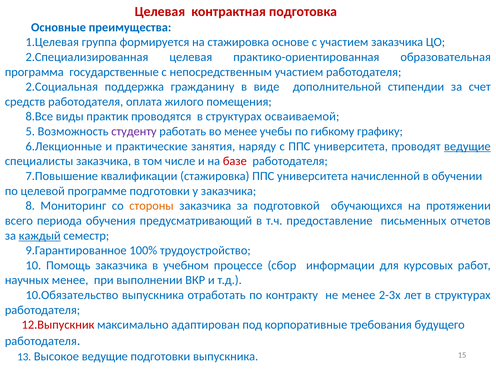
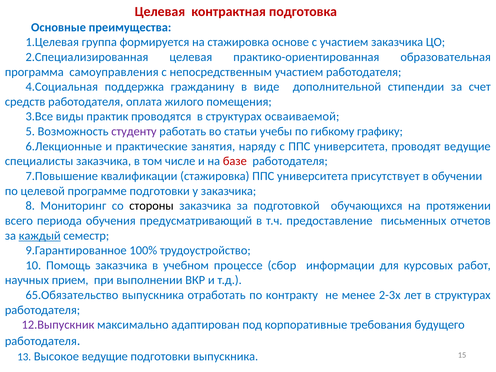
государственные: государственные -> самоуправления (114, 72)
2.Социальная: 2.Социальная -> 4.Социальная (62, 87)
8.Все: 8.Все -> 3.Все (39, 117)
во менее: менее -> статьи (241, 131)
ведущие underline: present -> none (467, 146)
начисленной: начисленной -> присутствует (385, 176)
стороны colour: orange -> black (151, 206)
научных менее: менее -> прием (70, 280)
10.Обязательство: 10.Обязательство -> 65.Обязательство (72, 295)
12.Выпускник colour: red -> purple (58, 325)
